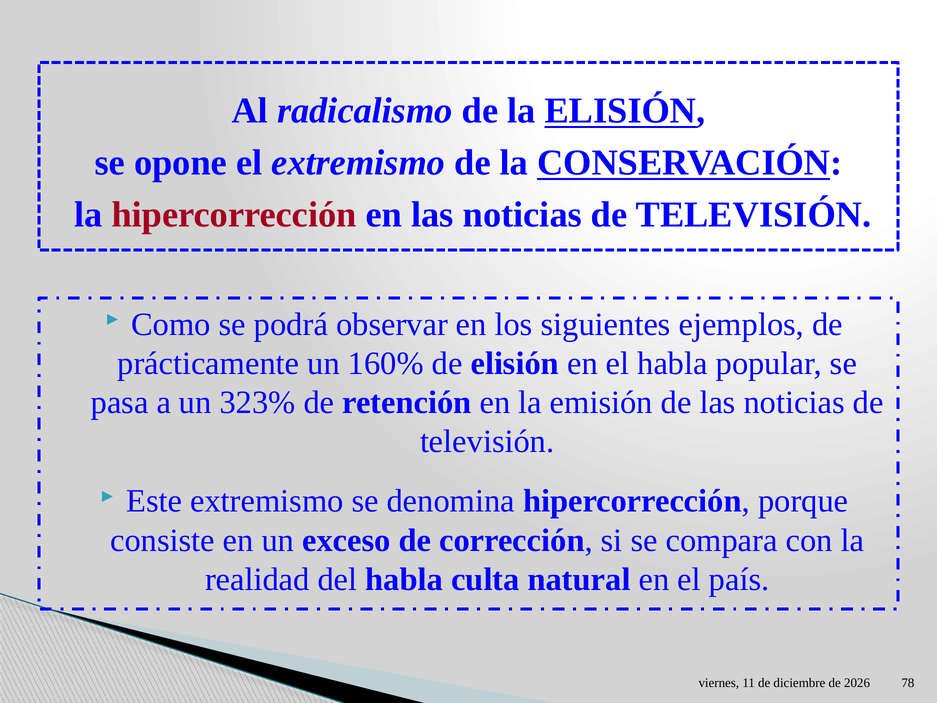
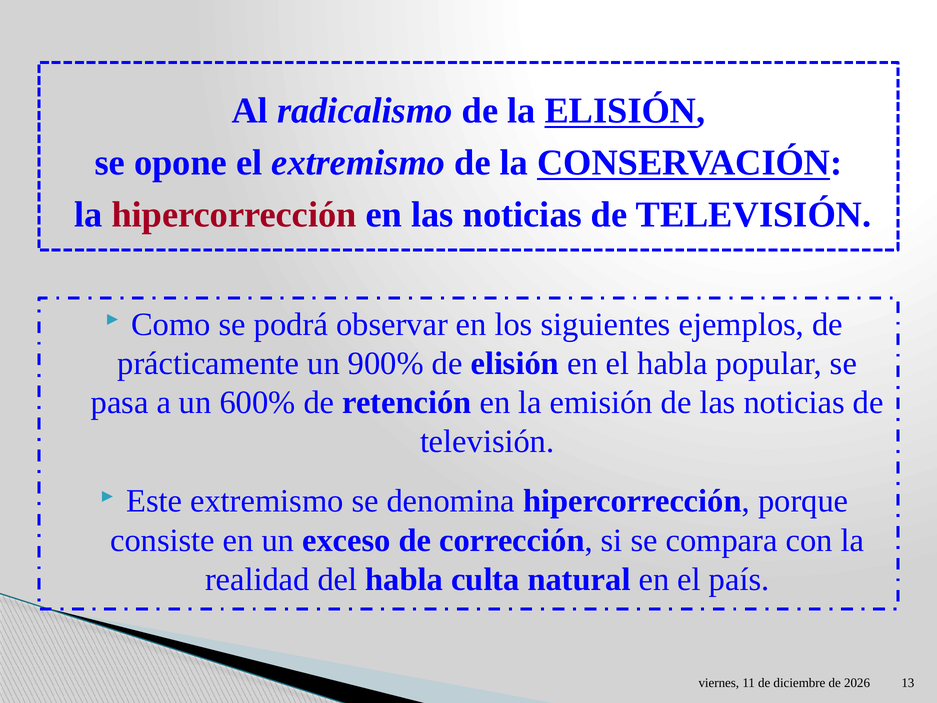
160%: 160% -> 900% (386, 363)
323%: 323% -> 600% (258, 402)
78: 78 -> 13 (908, 682)
